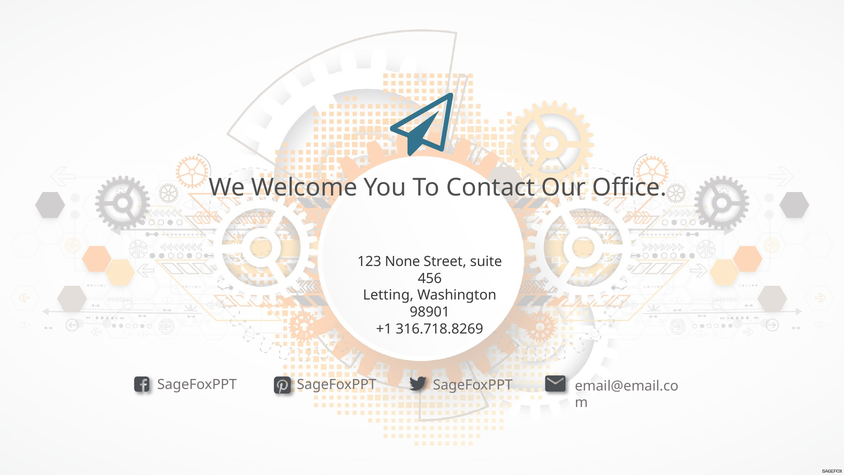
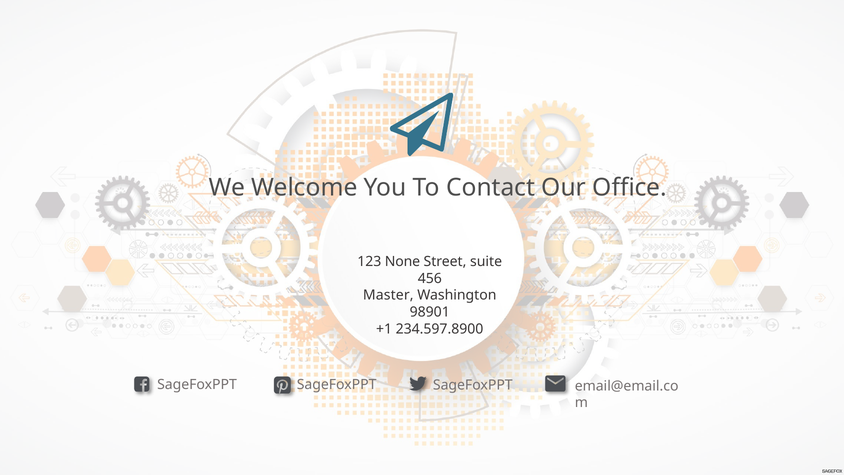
Letting: Letting -> Master (388, 295)
316.718.8269: 316.718.8269 -> 234.597.8900 (439, 329)
